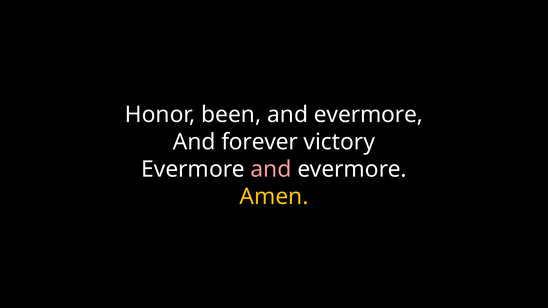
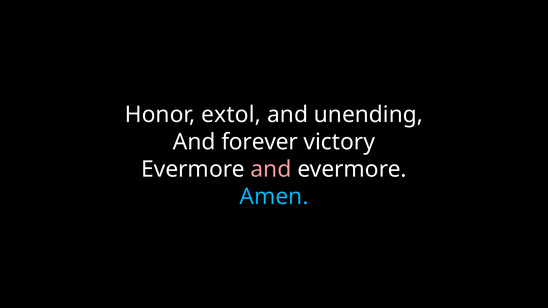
been: been -> extol (231, 115)
evermore: evermore -> unending (368, 115)
Amen colour: yellow -> light blue (274, 197)
